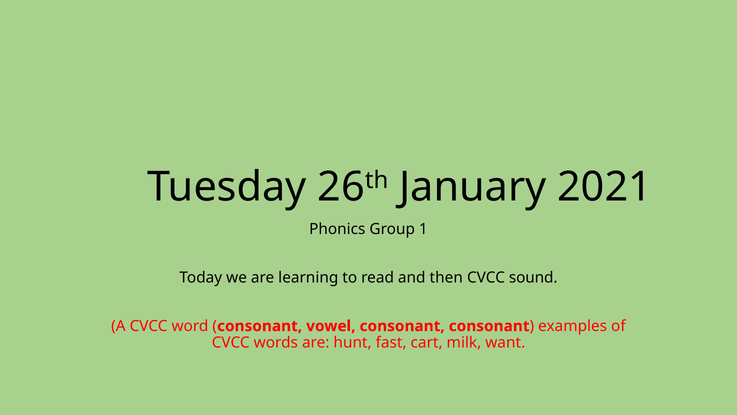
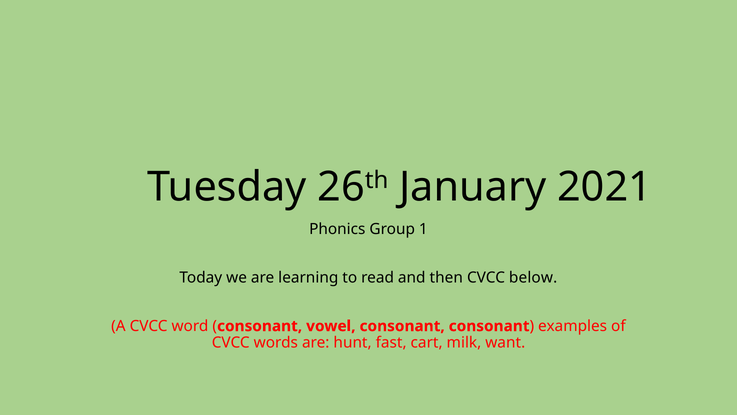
sound: sound -> below (533, 277)
